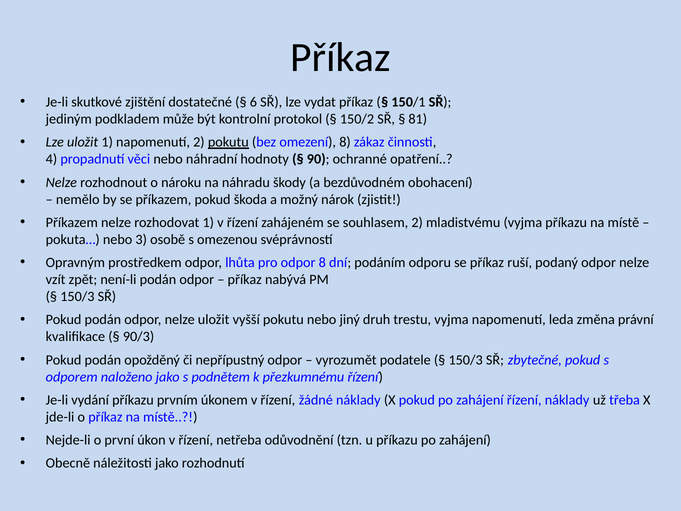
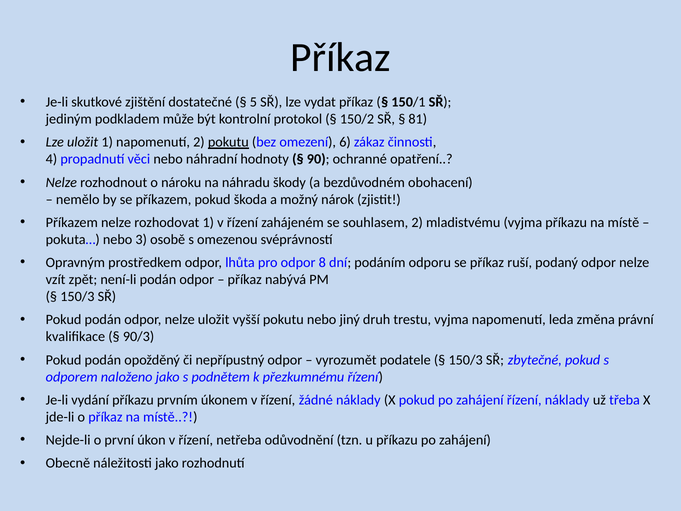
6: 6 -> 5 (253, 102)
omezení 8: 8 -> 6 (345, 142)
